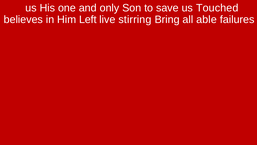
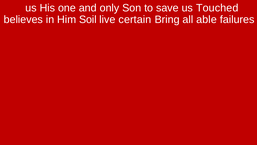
Left: Left -> Soil (88, 20)
stirring: stirring -> certain (135, 20)
